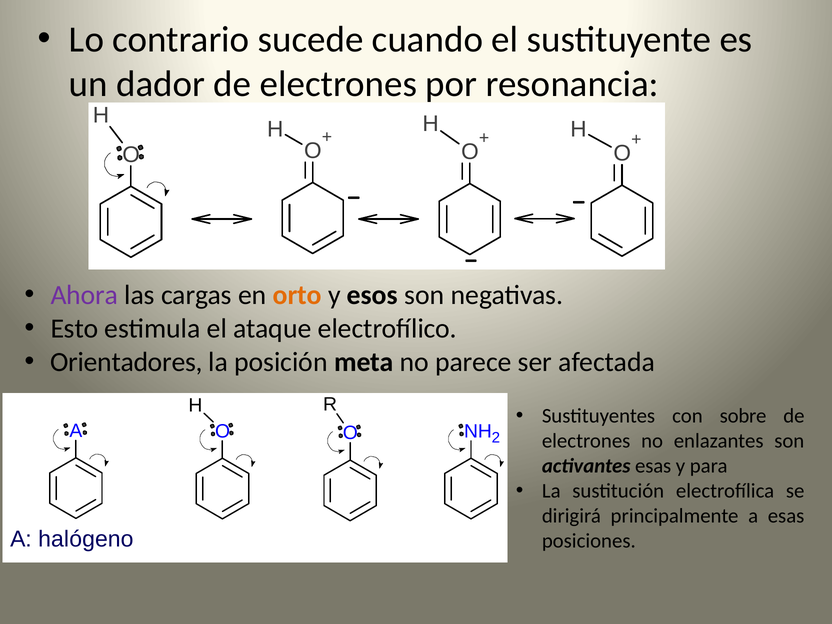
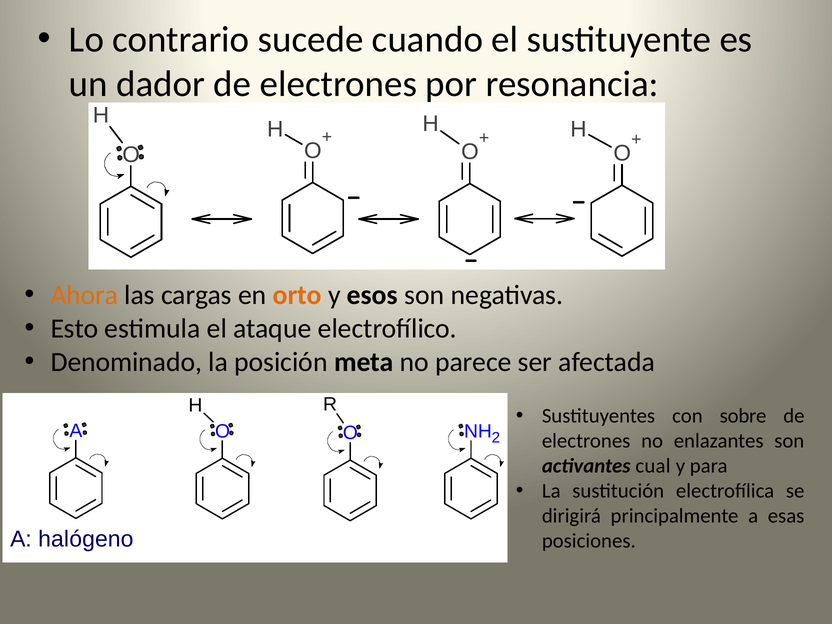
Ahora colour: purple -> orange (84, 295)
Orientadores: Orientadores -> Denominado (126, 362)
activantes esas: esas -> cual (653, 466)
